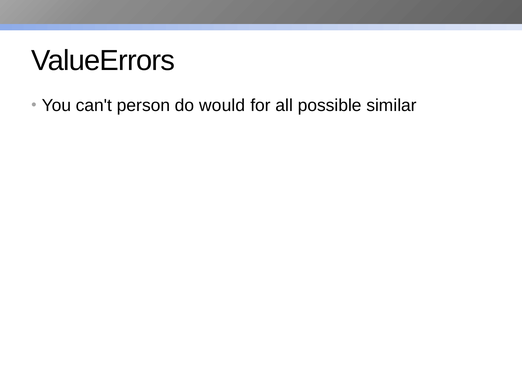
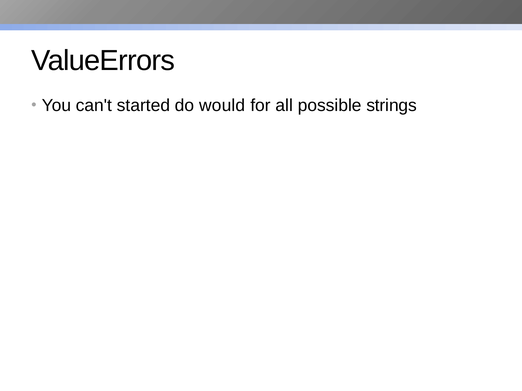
person: person -> started (144, 106)
similar: similar -> strings (392, 106)
